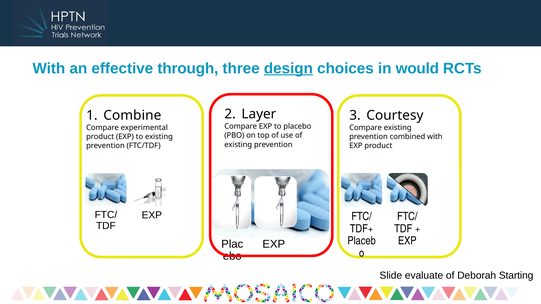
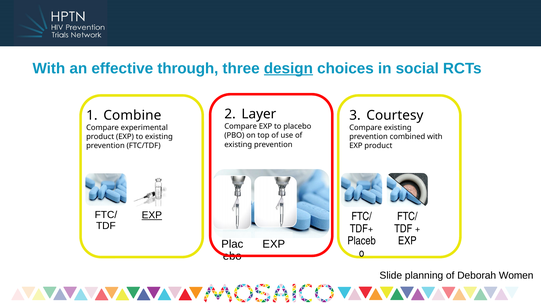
would: would -> social (417, 68)
EXP underline: none -> present (152, 215)
evaluate: evaluate -> planning (424, 276)
Starting: Starting -> Women (516, 276)
